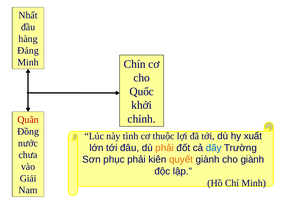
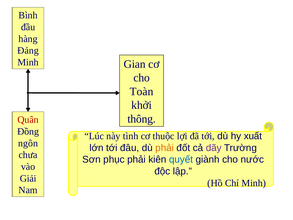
Nhất: Nhất -> Bình (28, 15)
Chín: Chín -> Gian (135, 64)
Quốc: Quốc -> Toàn (142, 91)
chỉnh: chỉnh -> thông (142, 119)
nước: nước -> ngôn (28, 143)
dãy colour: blue -> purple (214, 148)
quyết colour: orange -> blue (181, 159)
cho giành: giành -> nước (252, 159)
